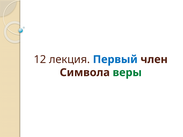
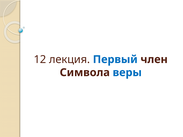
веры colour: green -> blue (127, 73)
